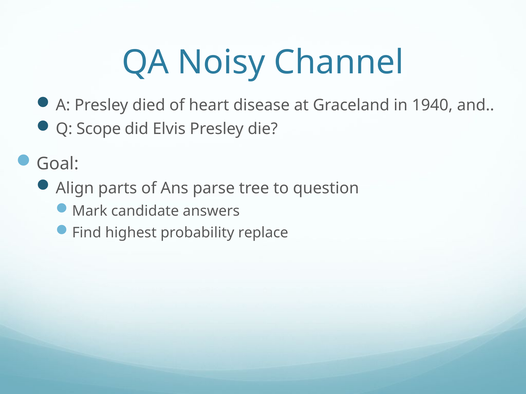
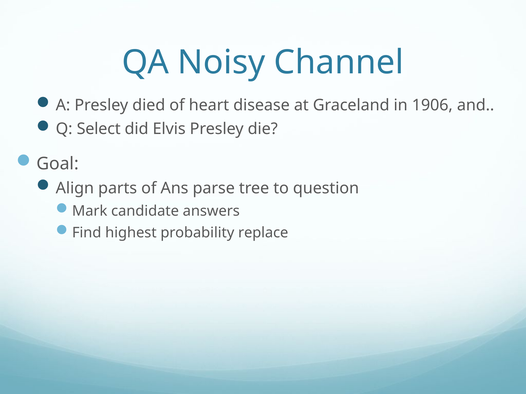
1940: 1940 -> 1906 (432, 105)
Scope: Scope -> Select (99, 129)
